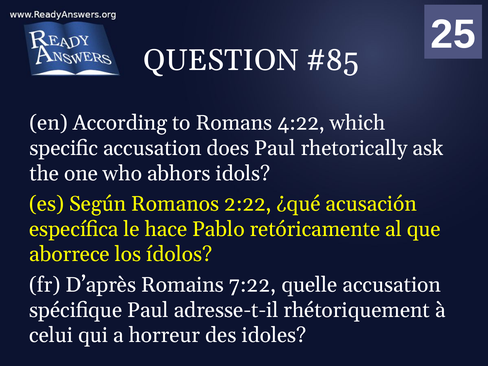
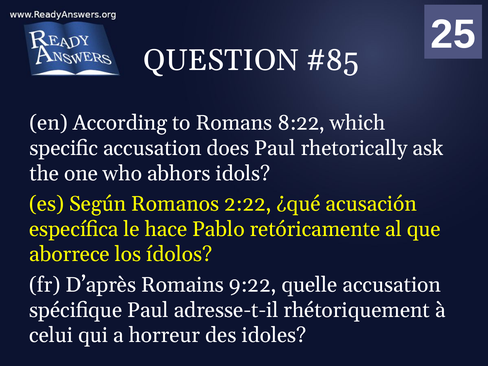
4:22: 4:22 -> 8:22 (301, 123)
7:22: 7:22 -> 9:22 (253, 285)
